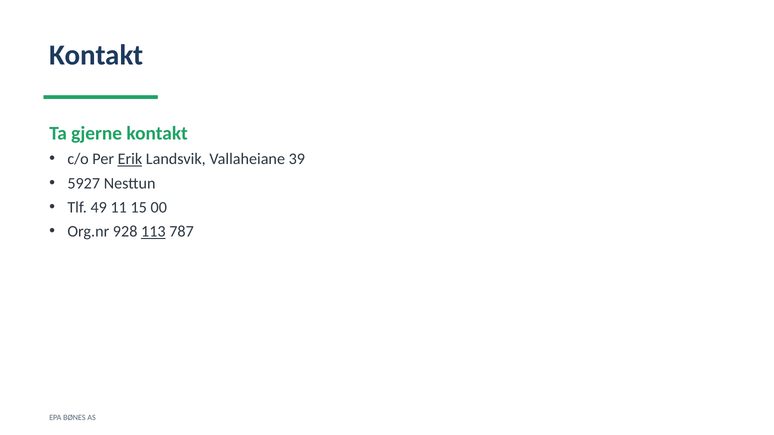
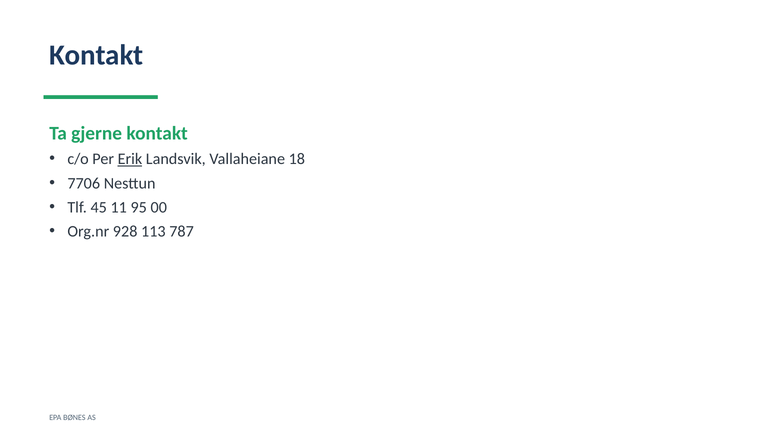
39: 39 -> 18 (297, 159)
5927: 5927 -> 7706 (84, 183)
49: 49 -> 45 (99, 208)
15: 15 -> 95 (139, 208)
113 underline: present -> none (153, 232)
